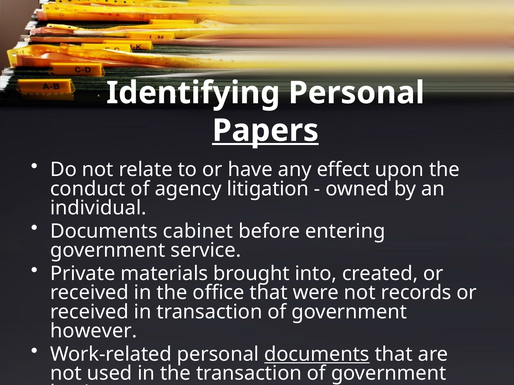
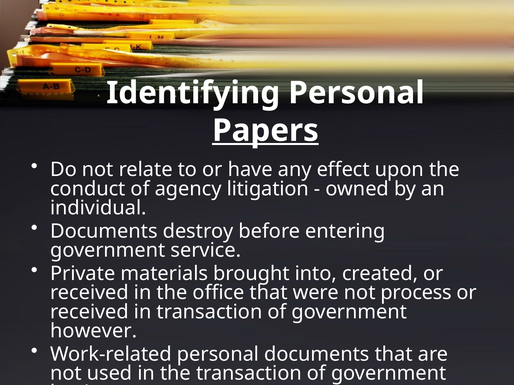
cabinet: cabinet -> destroy (198, 231)
records: records -> process (416, 293)
documents underline: present -> none (317, 355)
